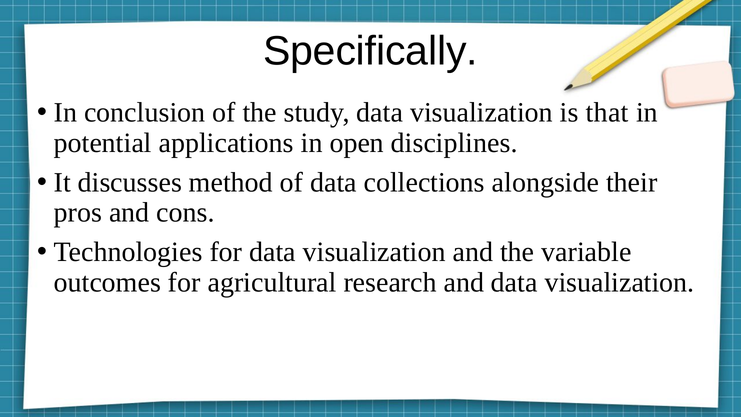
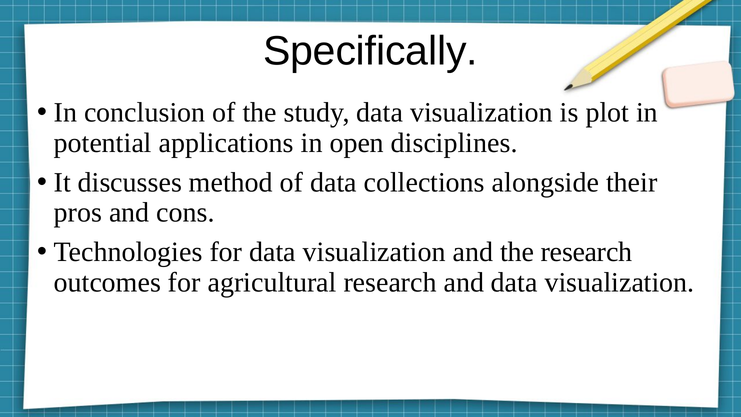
that: that -> plot (607, 112)
the variable: variable -> research (587, 252)
